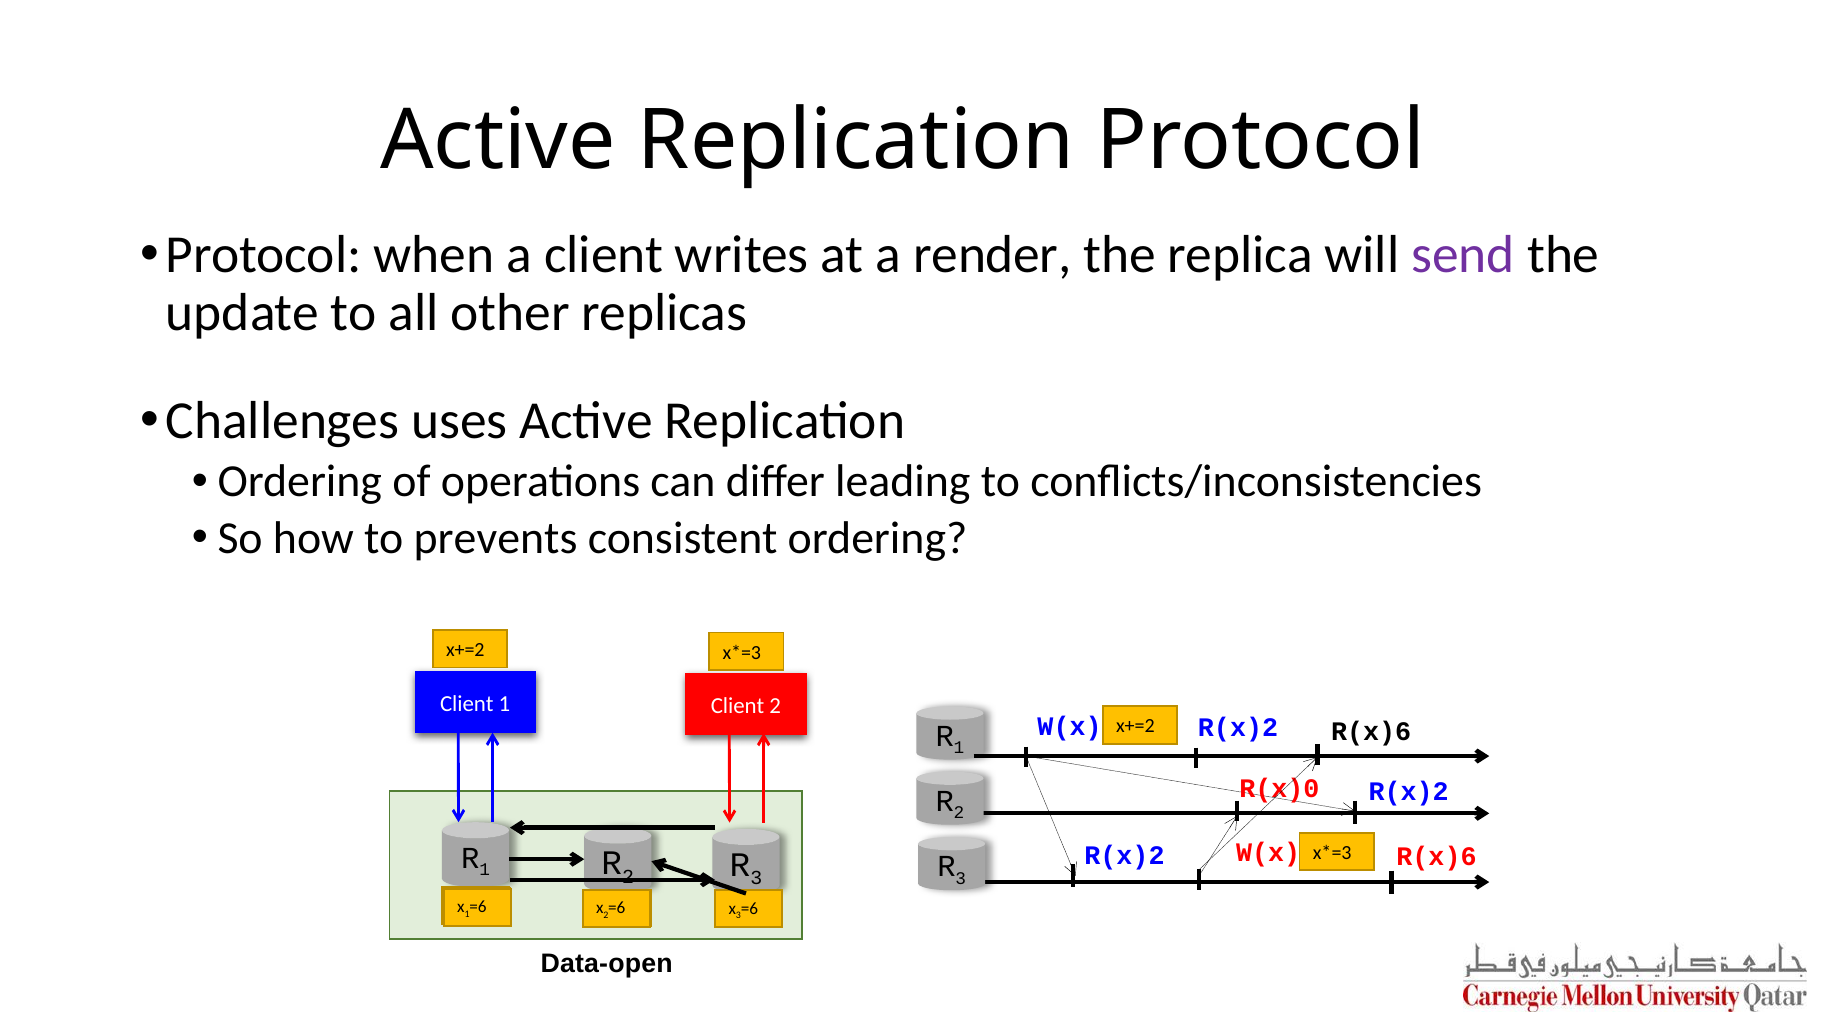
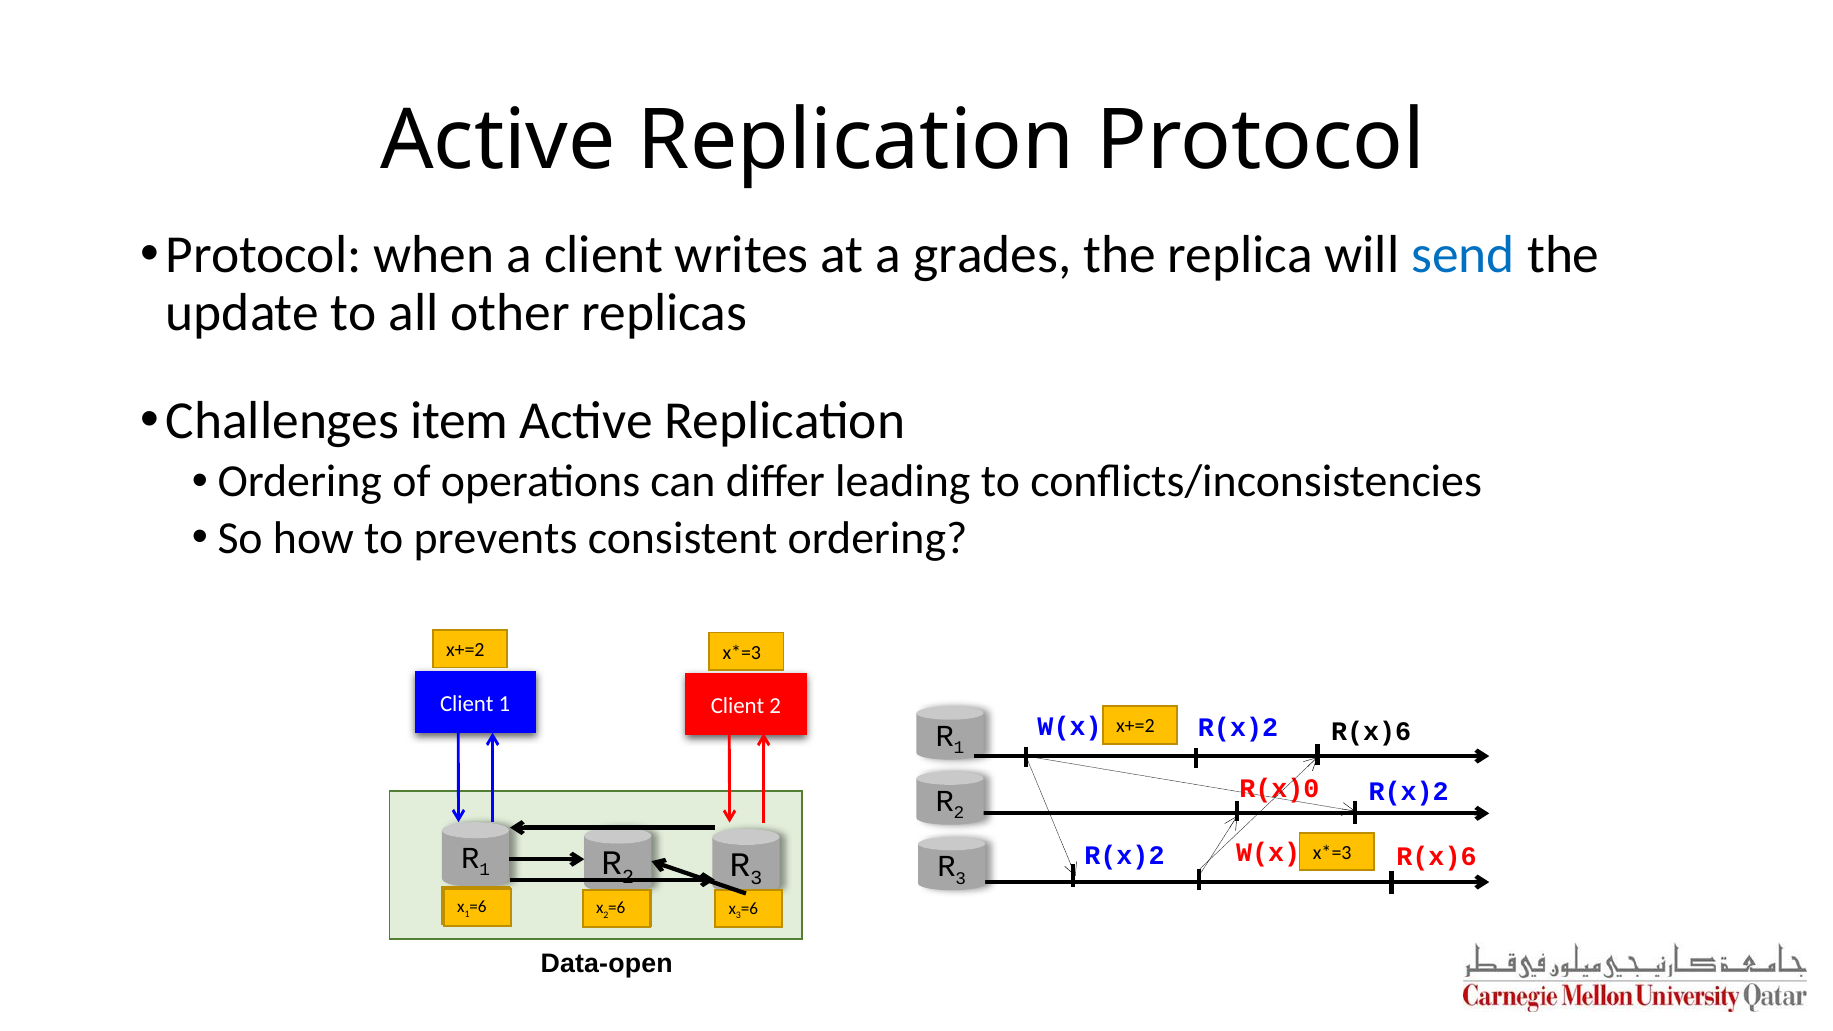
render: render -> grades (992, 255)
send colour: purple -> blue (1463, 255)
uses: uses -> item (460, 421)
